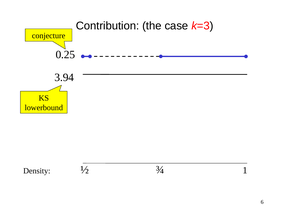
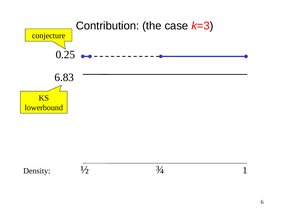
3.94: 3.94 -> 6.83 (64, 77)
